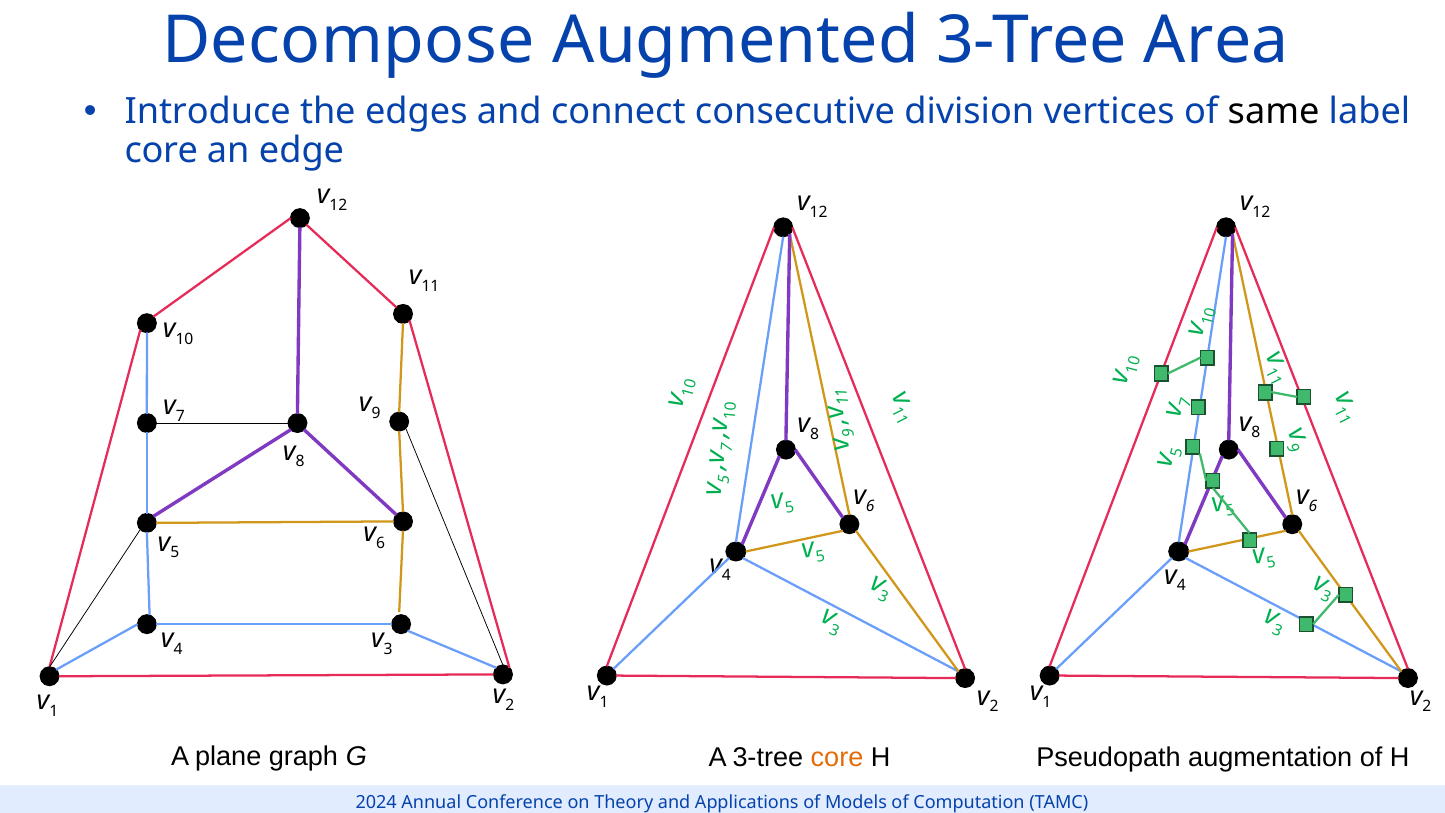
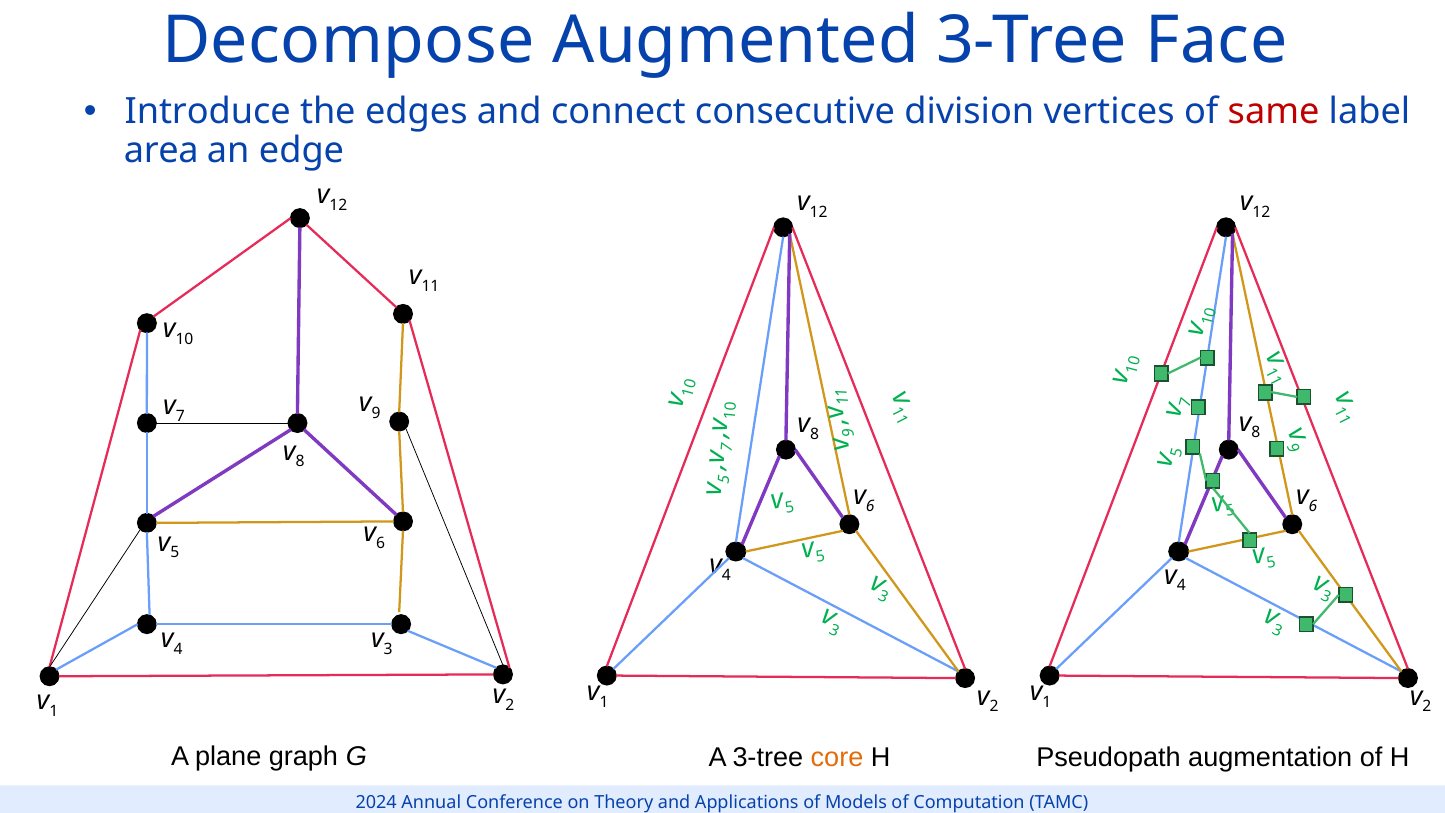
Area: Area -> Face (1216, 41)
same colour: black -> red (1274, 112)
core: core -> area (161, 151)
